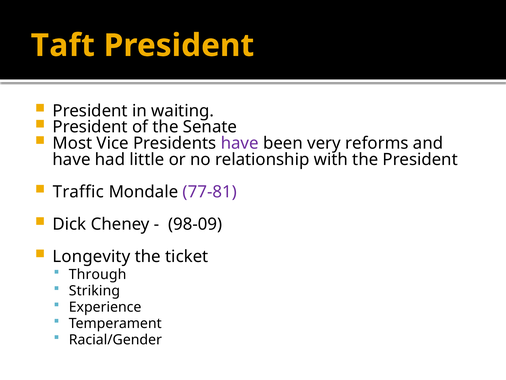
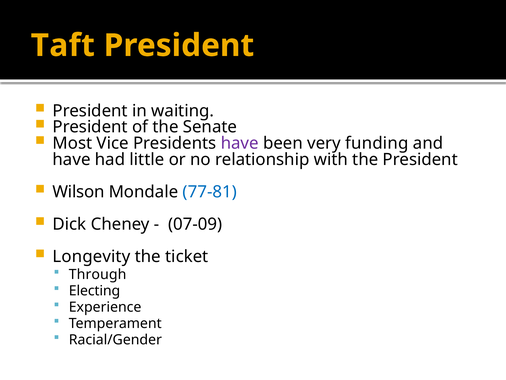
reforms: reforms -> funding (377, 143)
Traffic: Traffic -> Wilson (79, 192)
77-81 colour: purple -> blue (210, 192)
98-09: 98-09 -> 07-09 (195, 224)
Striking: Striking -> Electing (95, 290)
